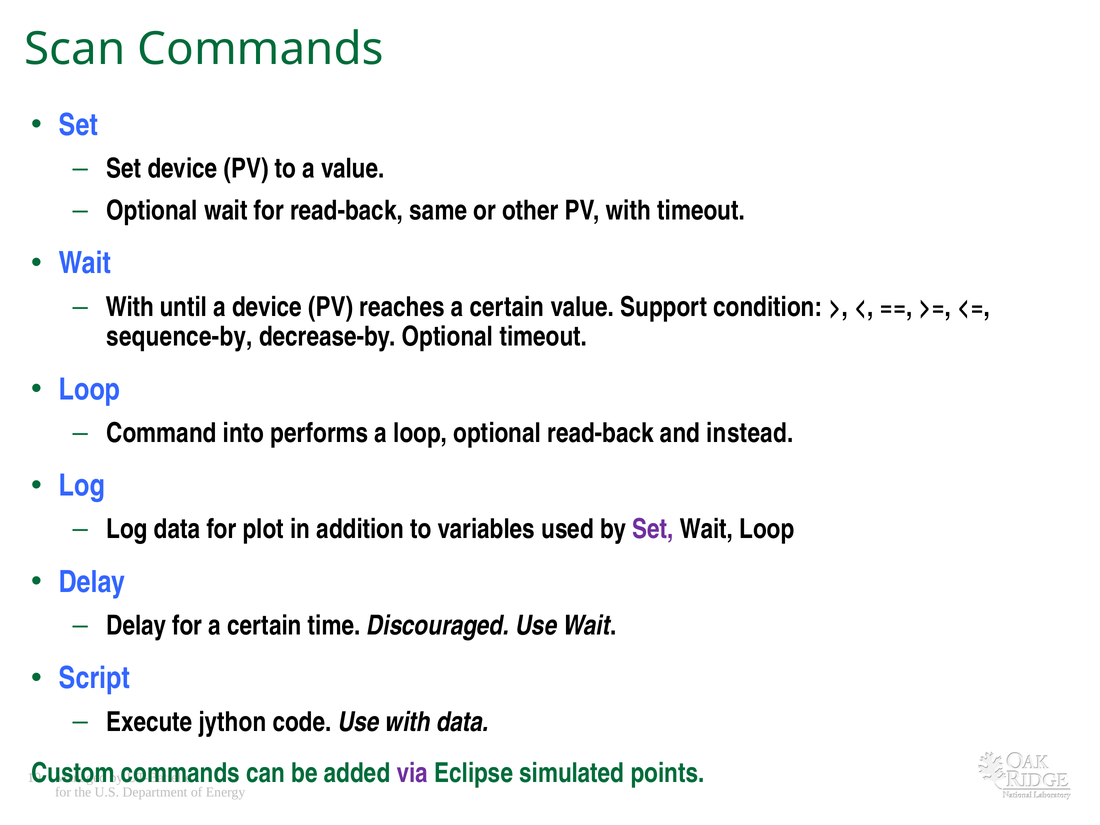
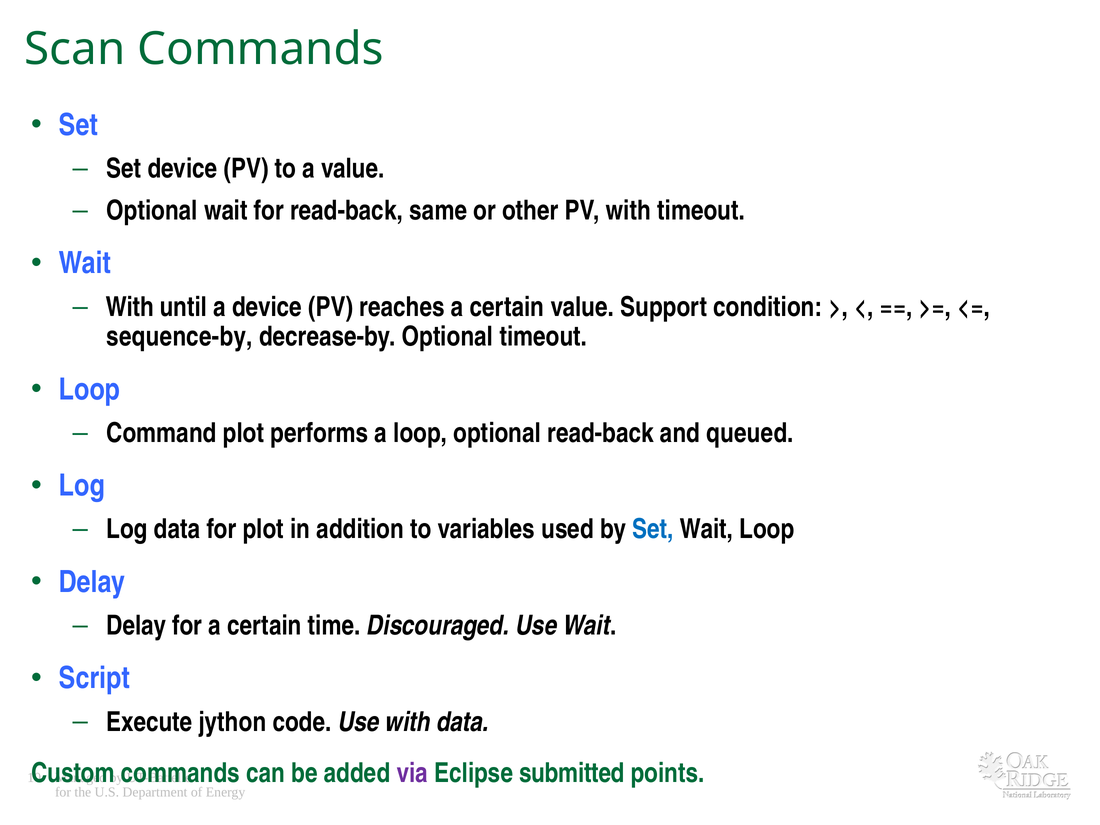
Command into: into -> plot (243, 433)
instead: instead -> queued (750, 433)
Set colour: purple -> blue (653, 529)
simulated: simulated -> submitted (572, 773)
